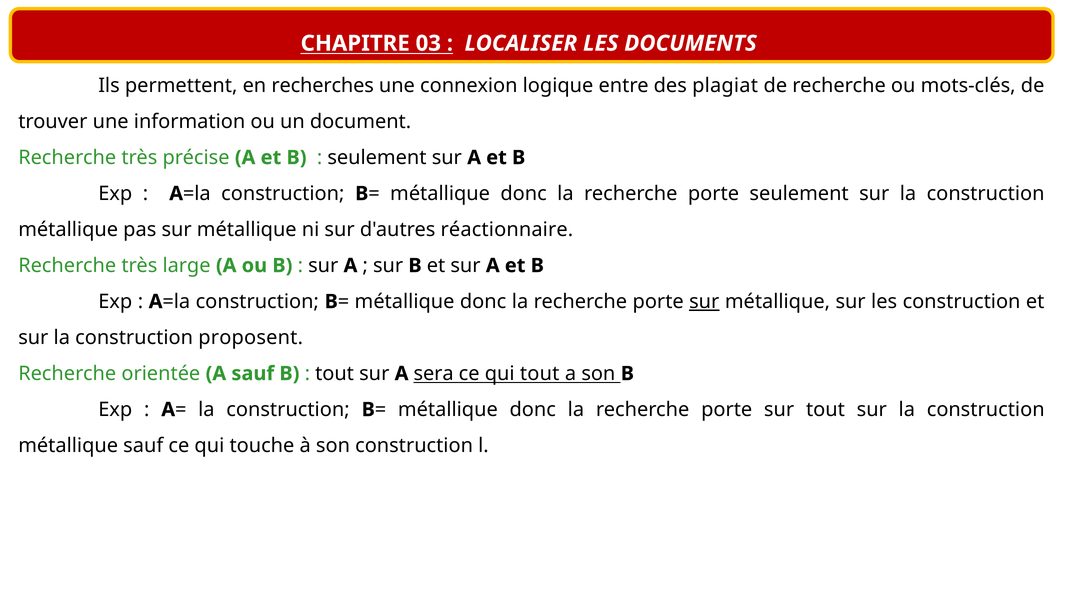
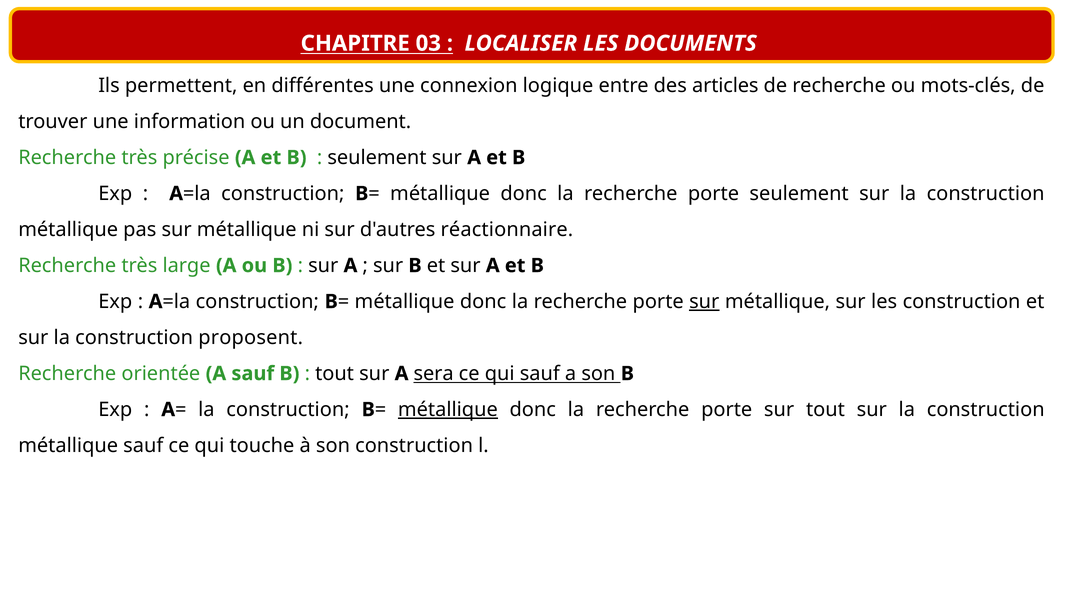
recherches: recherches -> différentes (323, 86)
plagiat: plagiat -> articles (725, 86)
qui tout: tout -> sauf (540, 374)
métallique underline: none -> present (448, 410)
